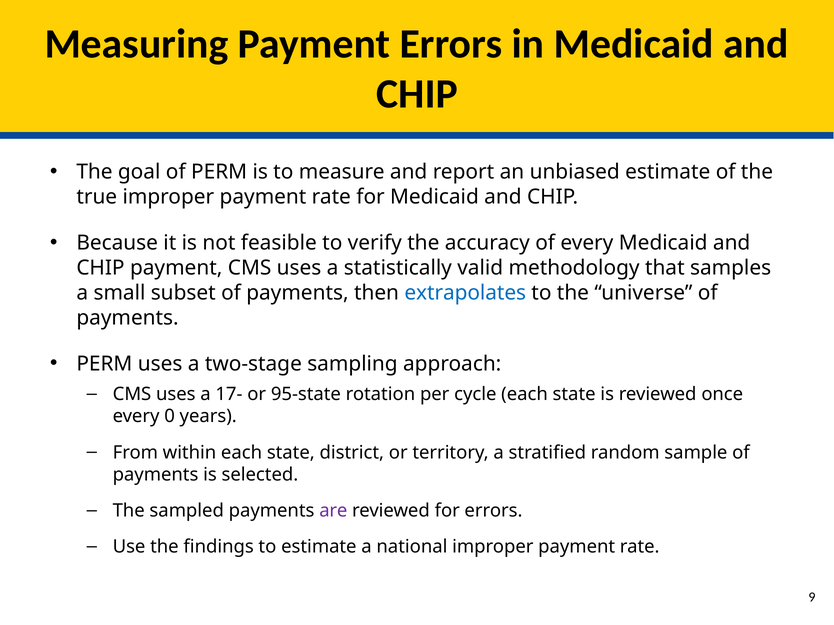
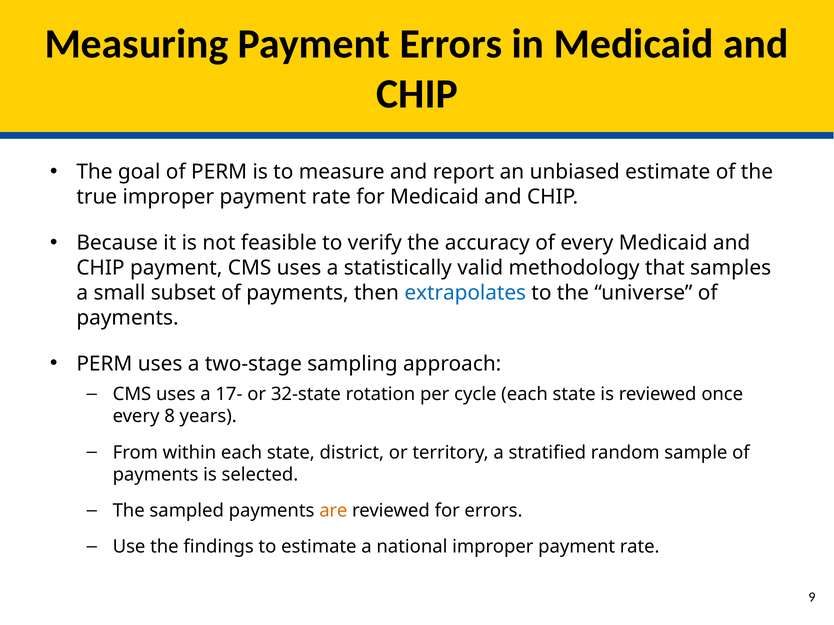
95-state: 95-state -> 32-state (306, 394)
0: 0 -> 8 (170, 417)
are colour: purple -> orange (333, 511)
